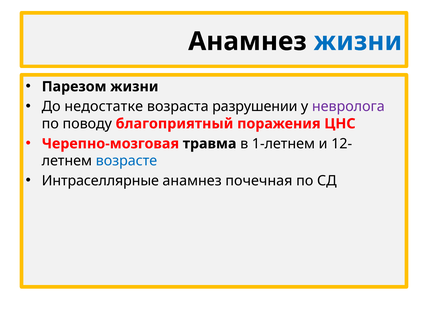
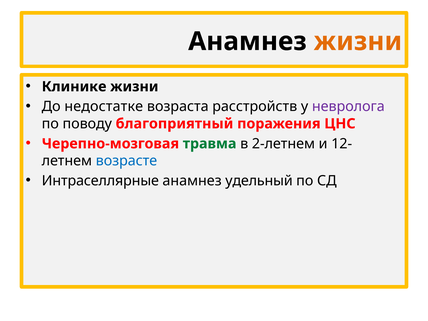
жизни colour: blue -> orange (358, 41)
Парезом: Парезом -> Клинике (74, 87)
разрушении: разрушении -> расстройств (255, 107)
травма colour: black -> green (210, 144)
1-летнем: 1-летнем -> 2-летнем (283, 144)
почечная: почечная -> удельный (259, 181)
